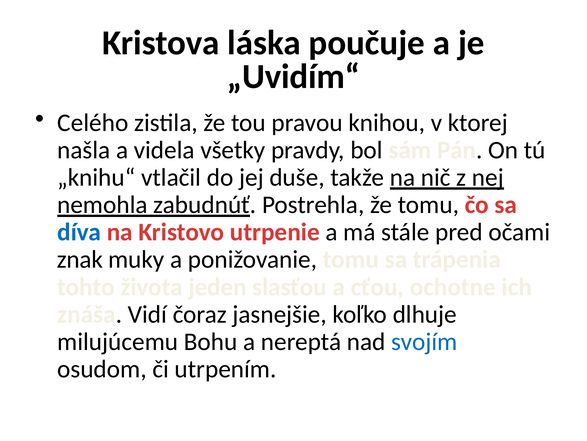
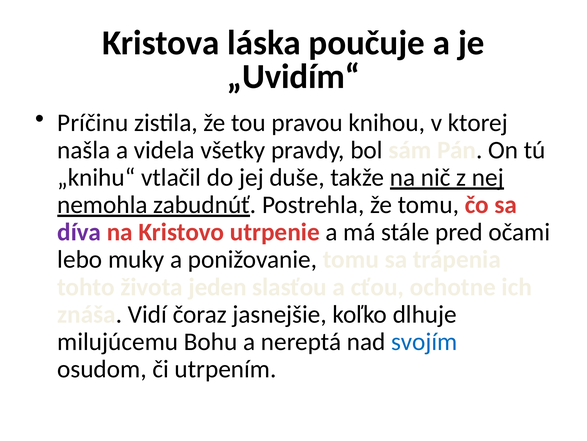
Celého: Celého -> Príčinu (93, 123)
díva colour: blue -> purple (79, 232)
znak: znak -> lebo (80, 259)
